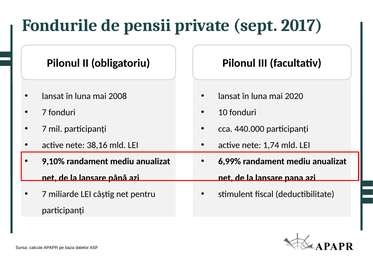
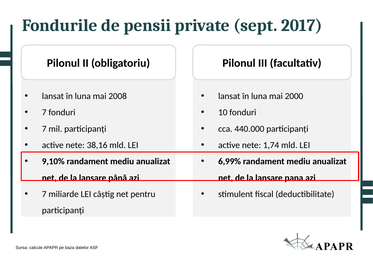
2020: 2020 -> 2000 (294, 96)
